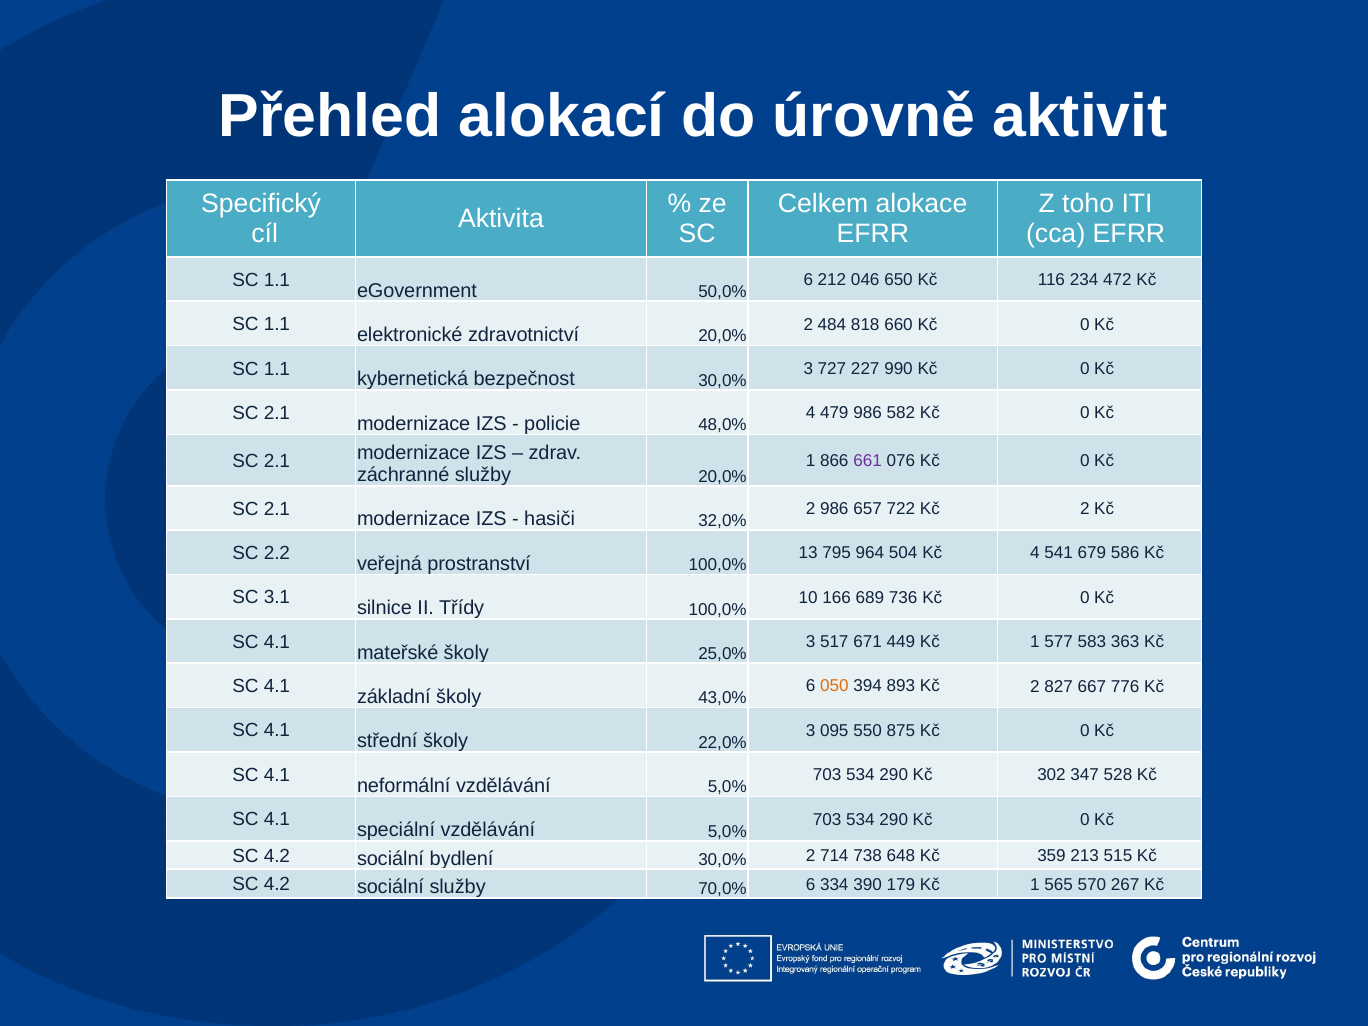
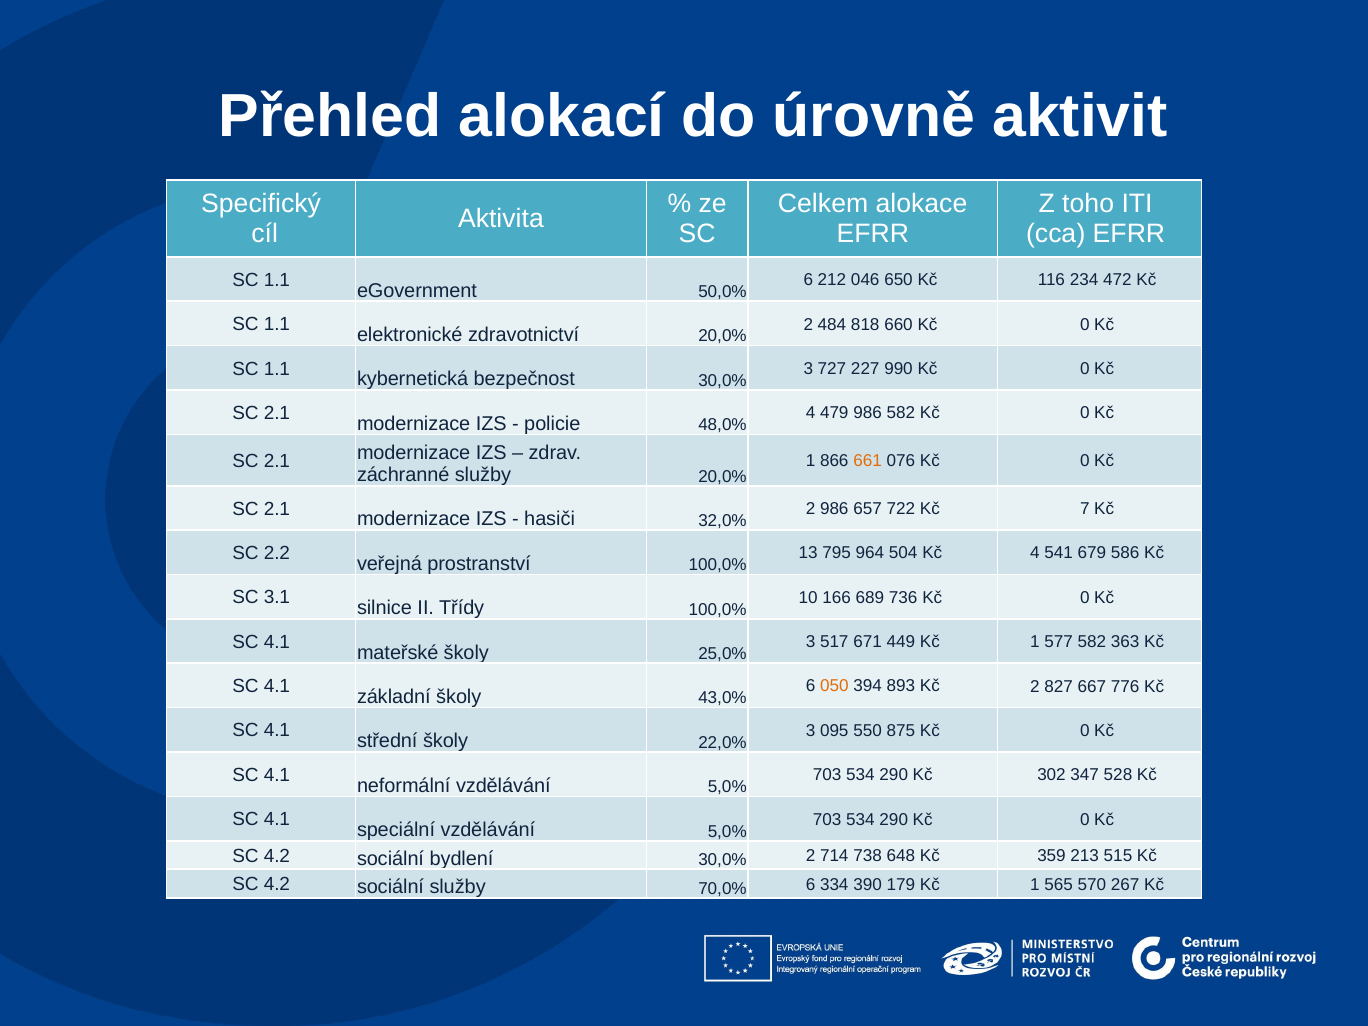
661 colour: purple -> orange (868, 461)
722 Kč 2: 2 -> 7 (1085, 509)
577 583: 583 -> 582 (1092, 642)
